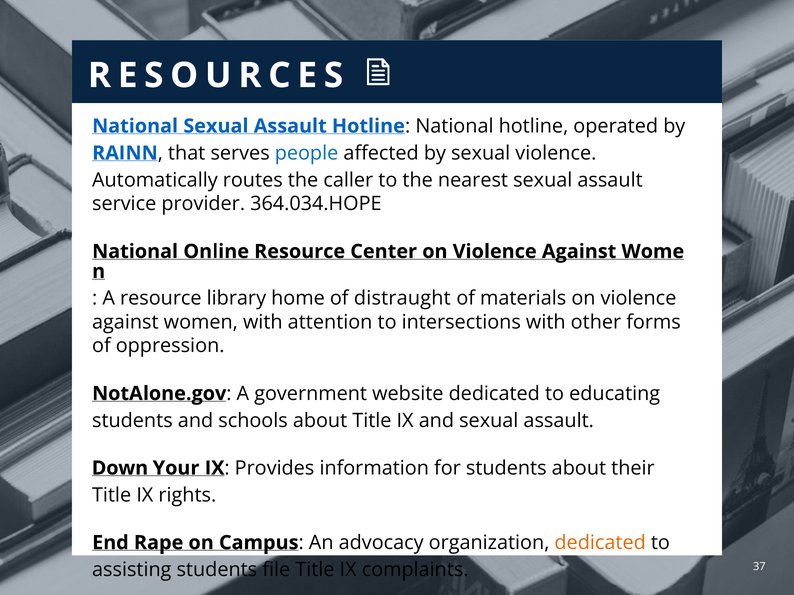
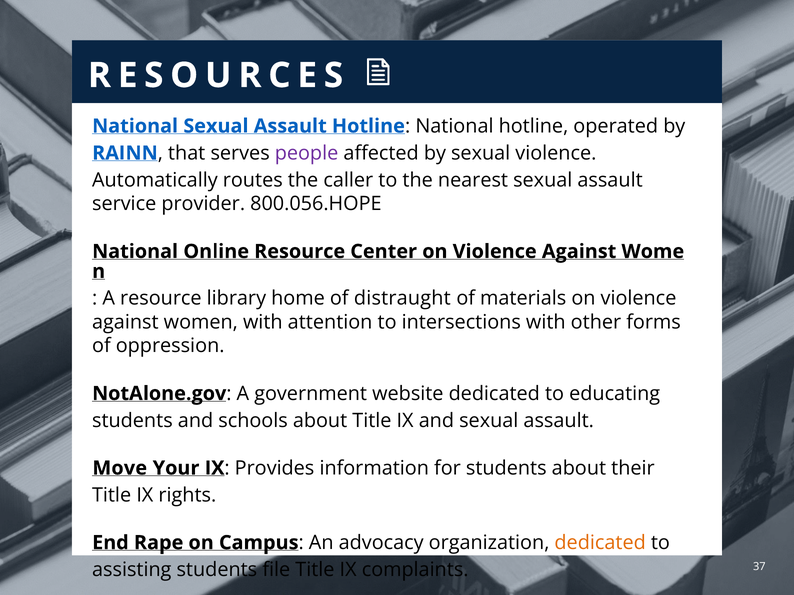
people colour: blue -> purple (307, 153)
364.034.HOPE: 364.034.HOPE -> 800.056.HOPE (316, 204)
Down: Down -> Move (120, 469)
